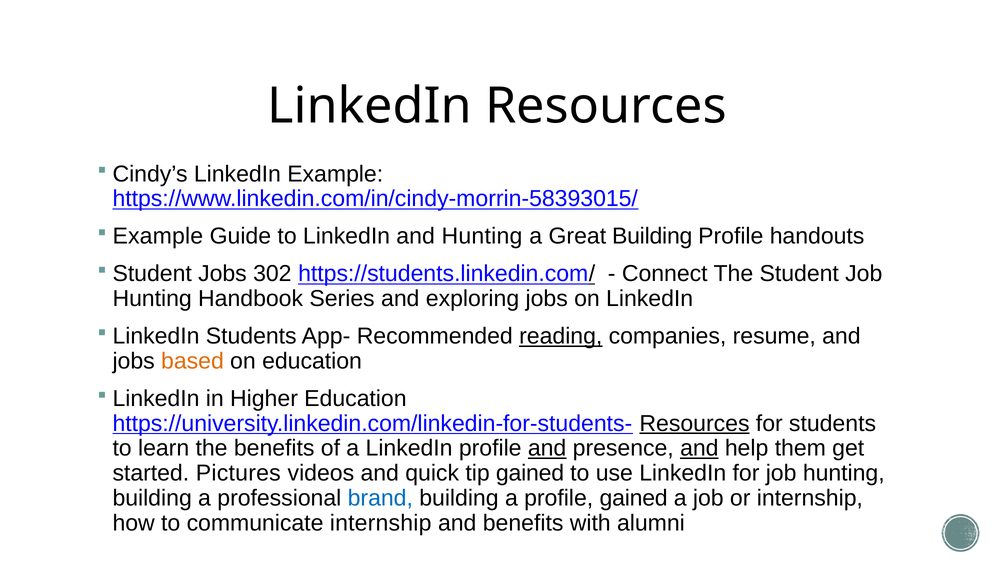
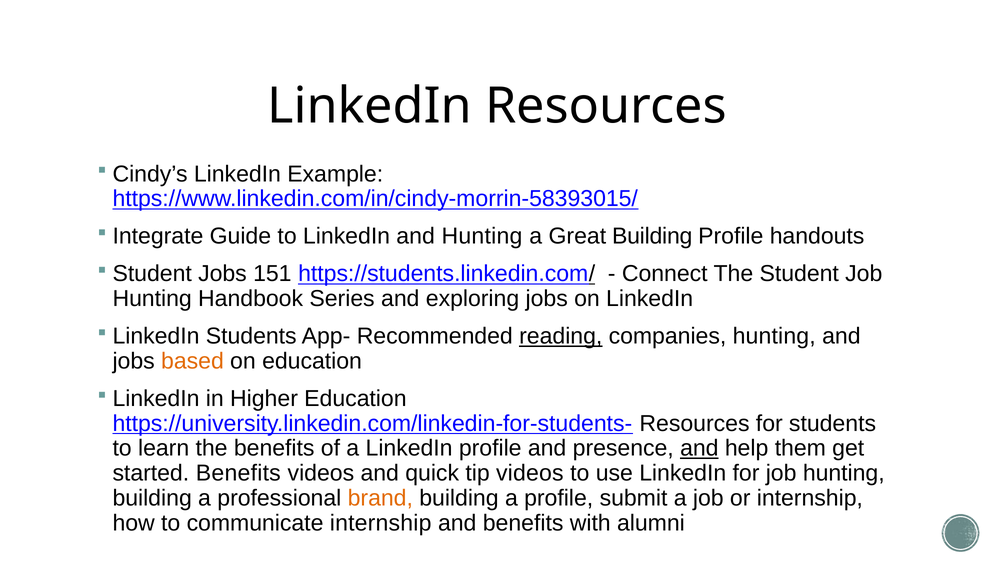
Example: Example -> Integrate (158, 237)
302: 302 -> 151 (272, 274)
companies resume: resume -> hunting (774, 336)
Resources underline: present -> none (695, 424)
and underline: present -> none (547, 449)
started Pictures: Pictures -> Benefits (238, 474)
tip gained: gained -> videos (530, 474)
brand colour: blue -> orange (380, 499)
profile gained: gained -> submit (634, 499)
